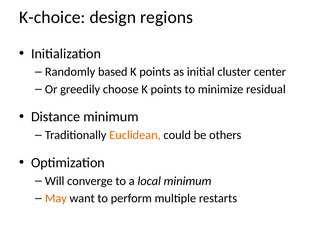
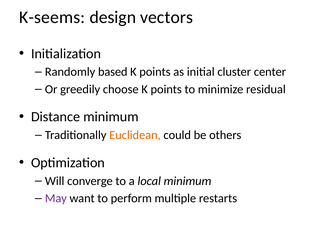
K-choice: K-choice -> K-seems (52, 17)
regions: regions -> vectors (167, 17)
May colour: orange -> purple (56, 198)
